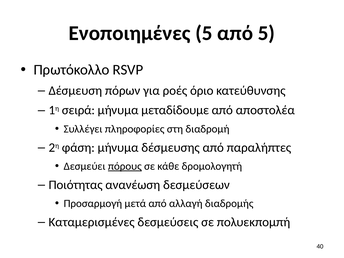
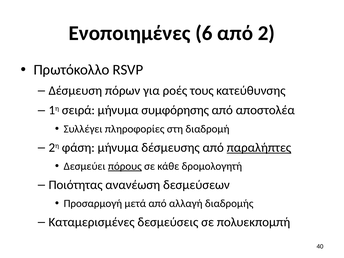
Ενοποιημένες 5: 5 -> 6 (204, 33)
από 5: 5 -> 2 (266, 33)
όριο: όριο -> τους (202, 91)
μεταδίδουμε: μεταδίδουμε -> συμφόρησης (175, 110)
παραλήπτες underline: none -> present (259, 148)
